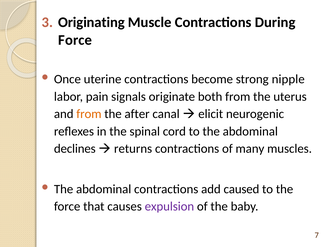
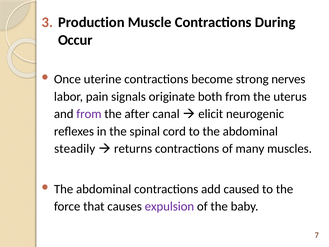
Originating: Originating -> Production (91, 22)
Force: Force -> Occur (75, 40)
nipple: nipple -> nerves (288, 79)
from colour: orange -> purple (89, 114)
declines: declines -> steadily (75, 149)
